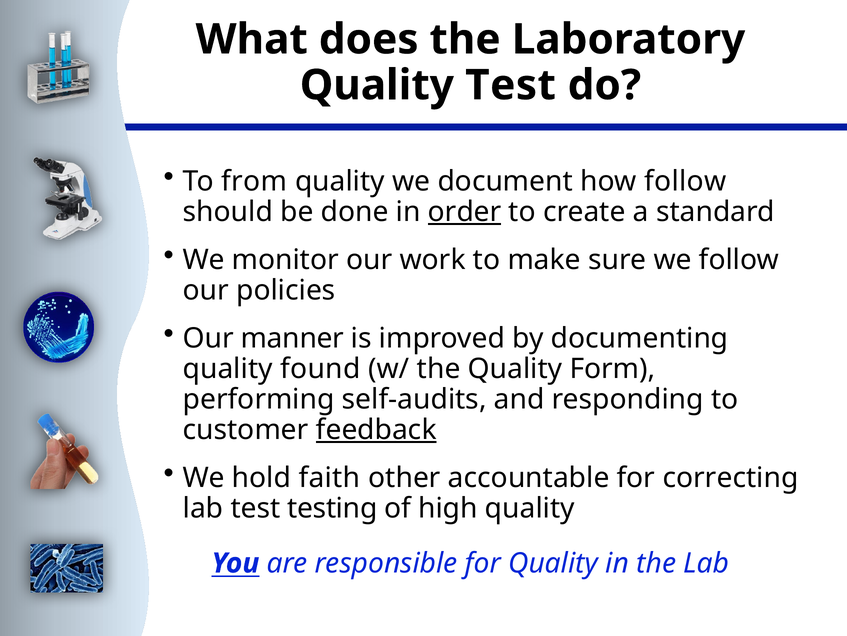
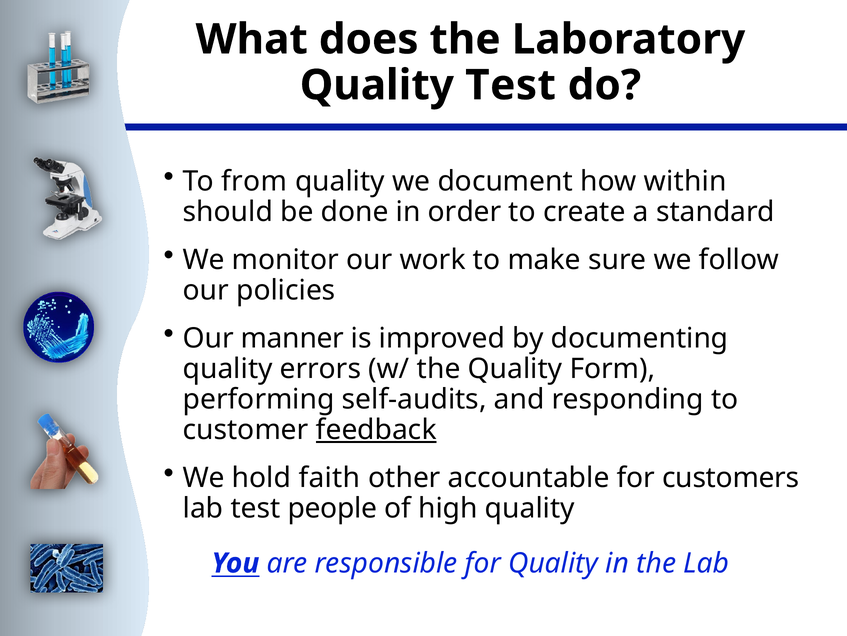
how follow: follow -> within (685, 181)
order underline: present -> none (465, 212)
found: found -> errors (320, 368)
correcting: correcting -> customers (731, 477)
testing: testing -> people (332, 508)
